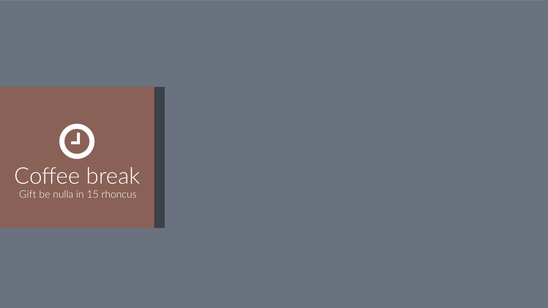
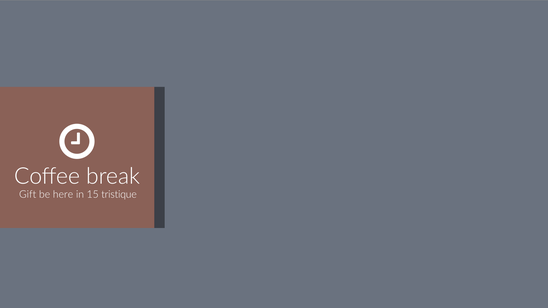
nulla: nulla -> here (63, 194)
rhoncus: rhoncus -> tristique (119, 194)
